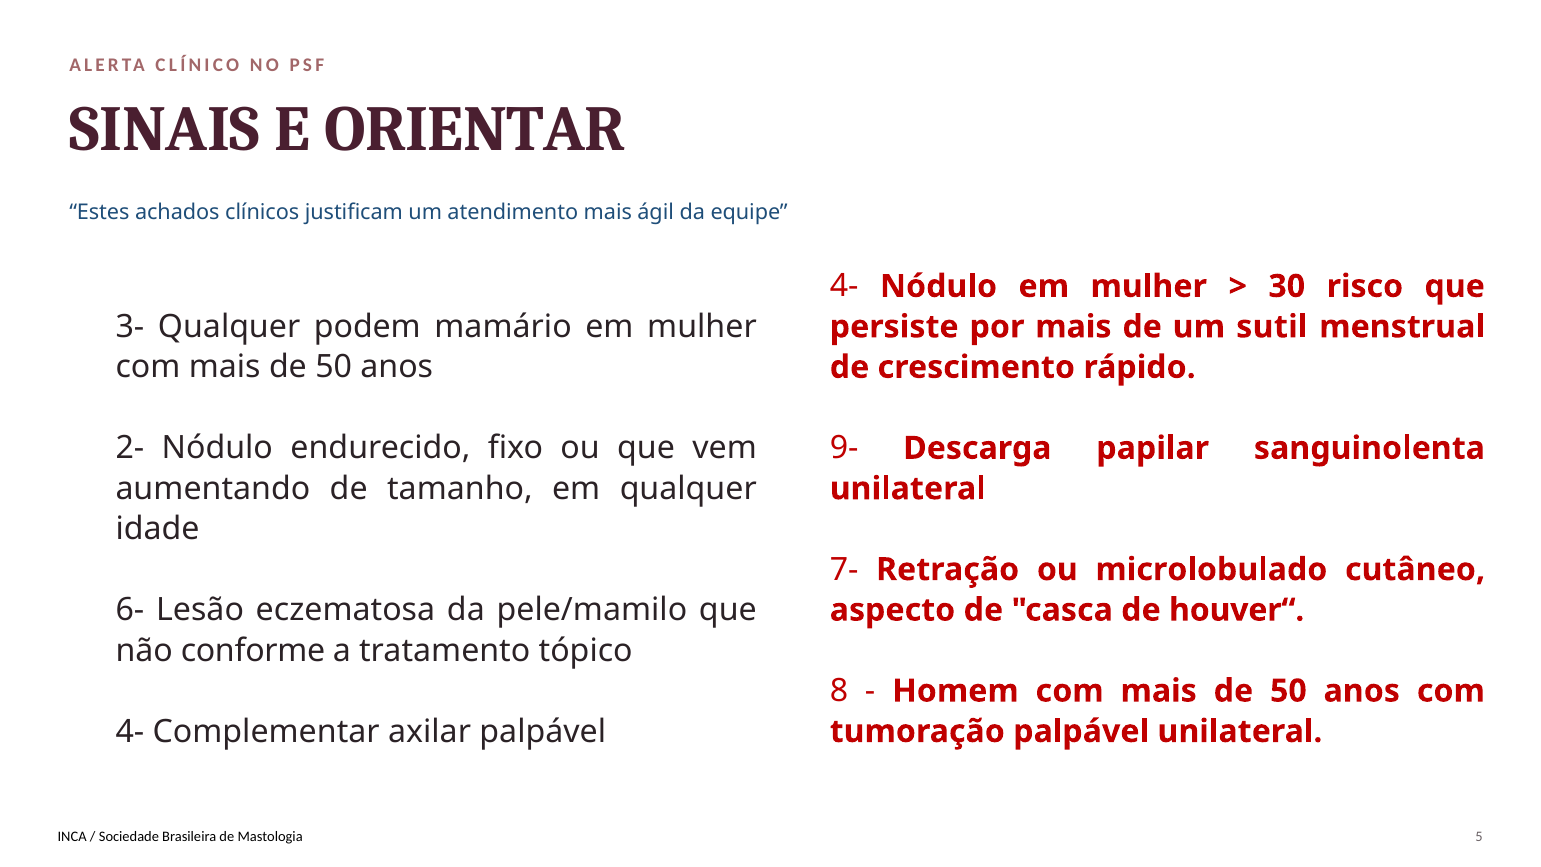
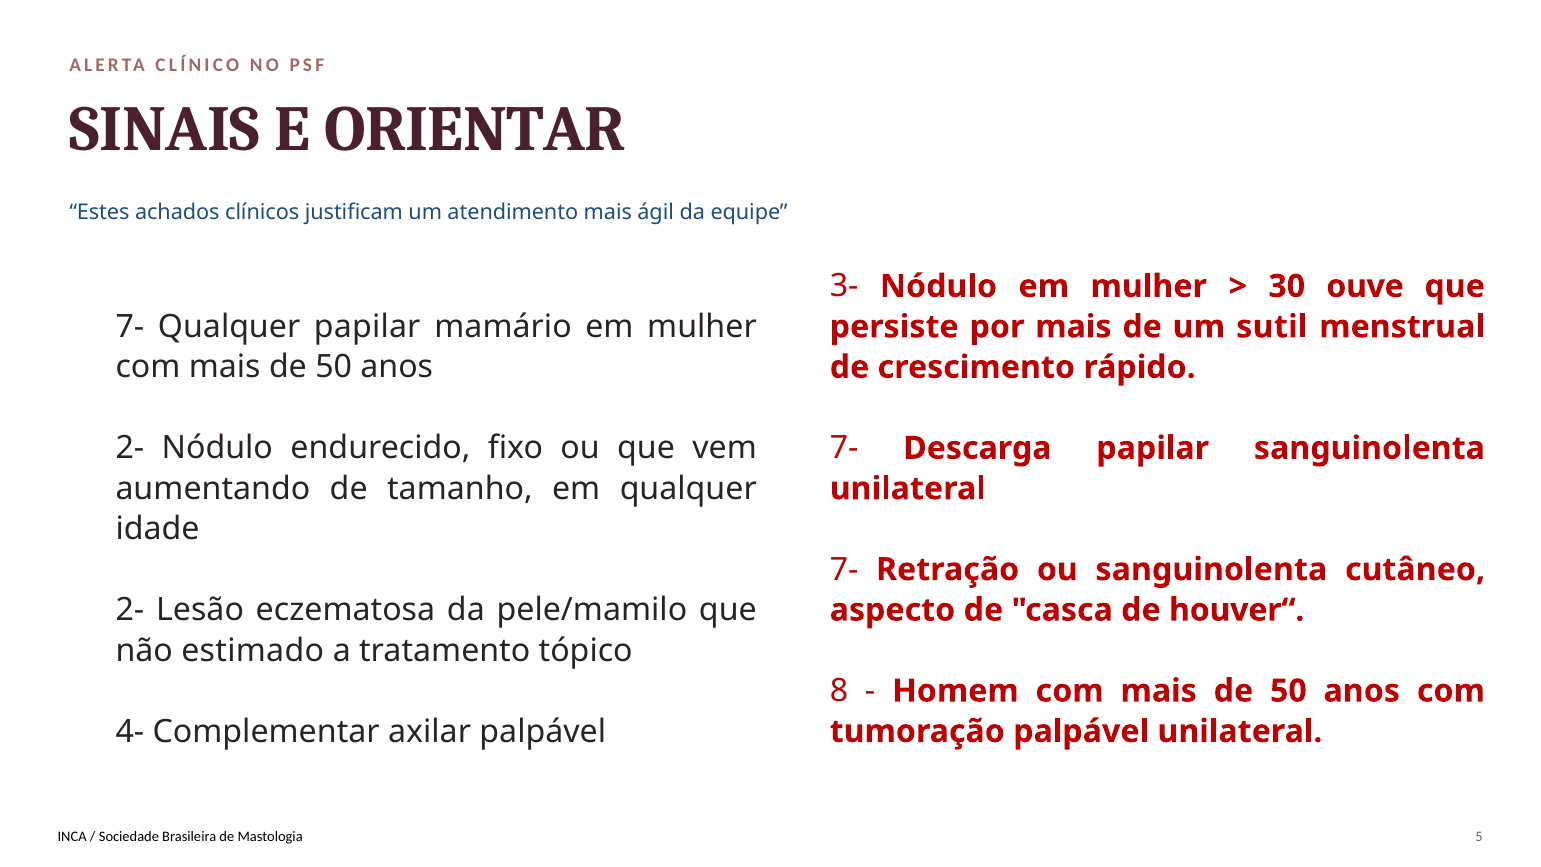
4-: 4- -> 3- (844, 286)
risco: risco -> ouve (1365, 286)
3-: 3- -> 7- (130, 327)
Qualquer podem: podem -> papilar (367, 327)
9-: 9- -> 7- (844, 448)
ou microlobulado: microlobulado -> sanguinolenta (1211, 569)
6-: 6- -> 2- (130, 610)
conforme: conforme -> estimado (253, 650)
